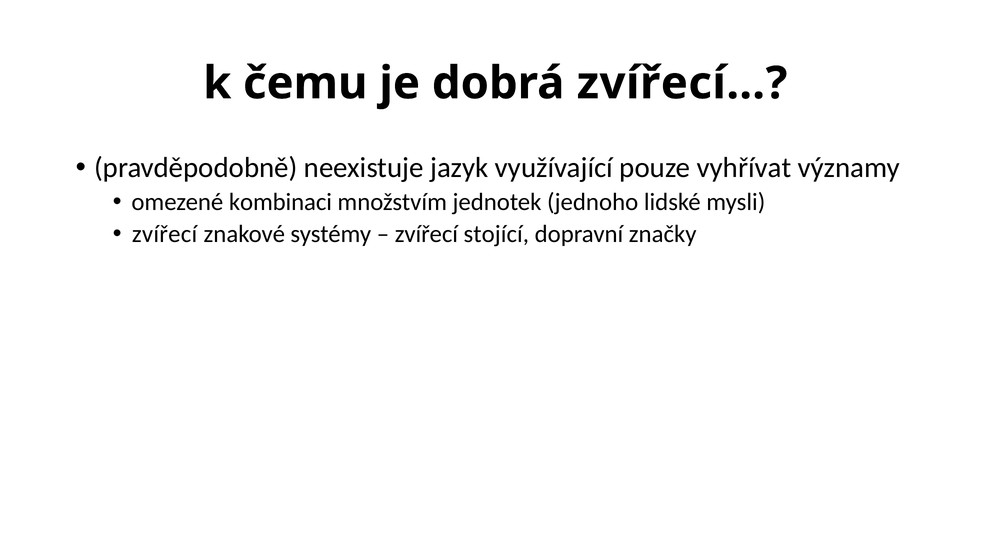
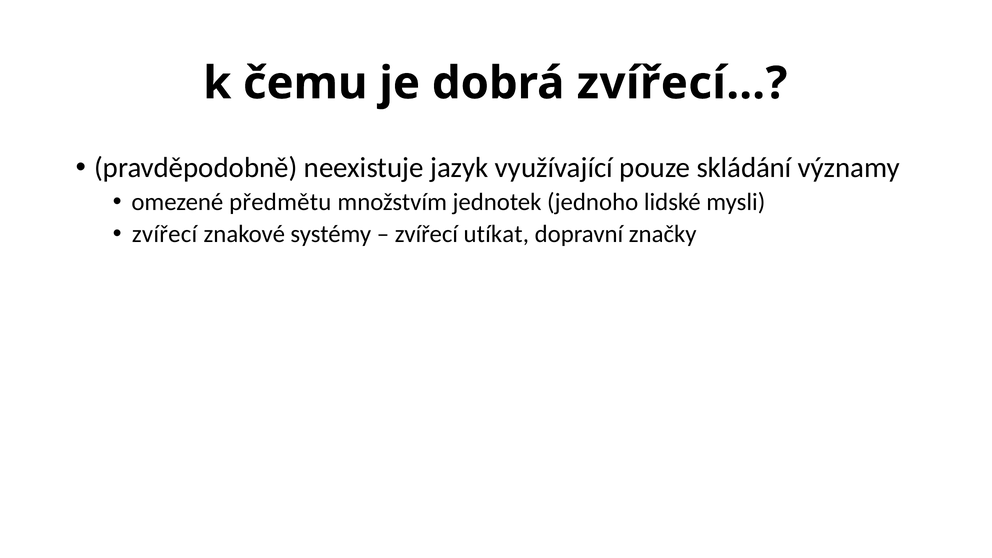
vyhřívat: vyhřívat -> skládání (744, 168)
kombinaci: kombinaci -> předmětu (280, 202)
stojící: stojící -> utíkat (496, 234)
